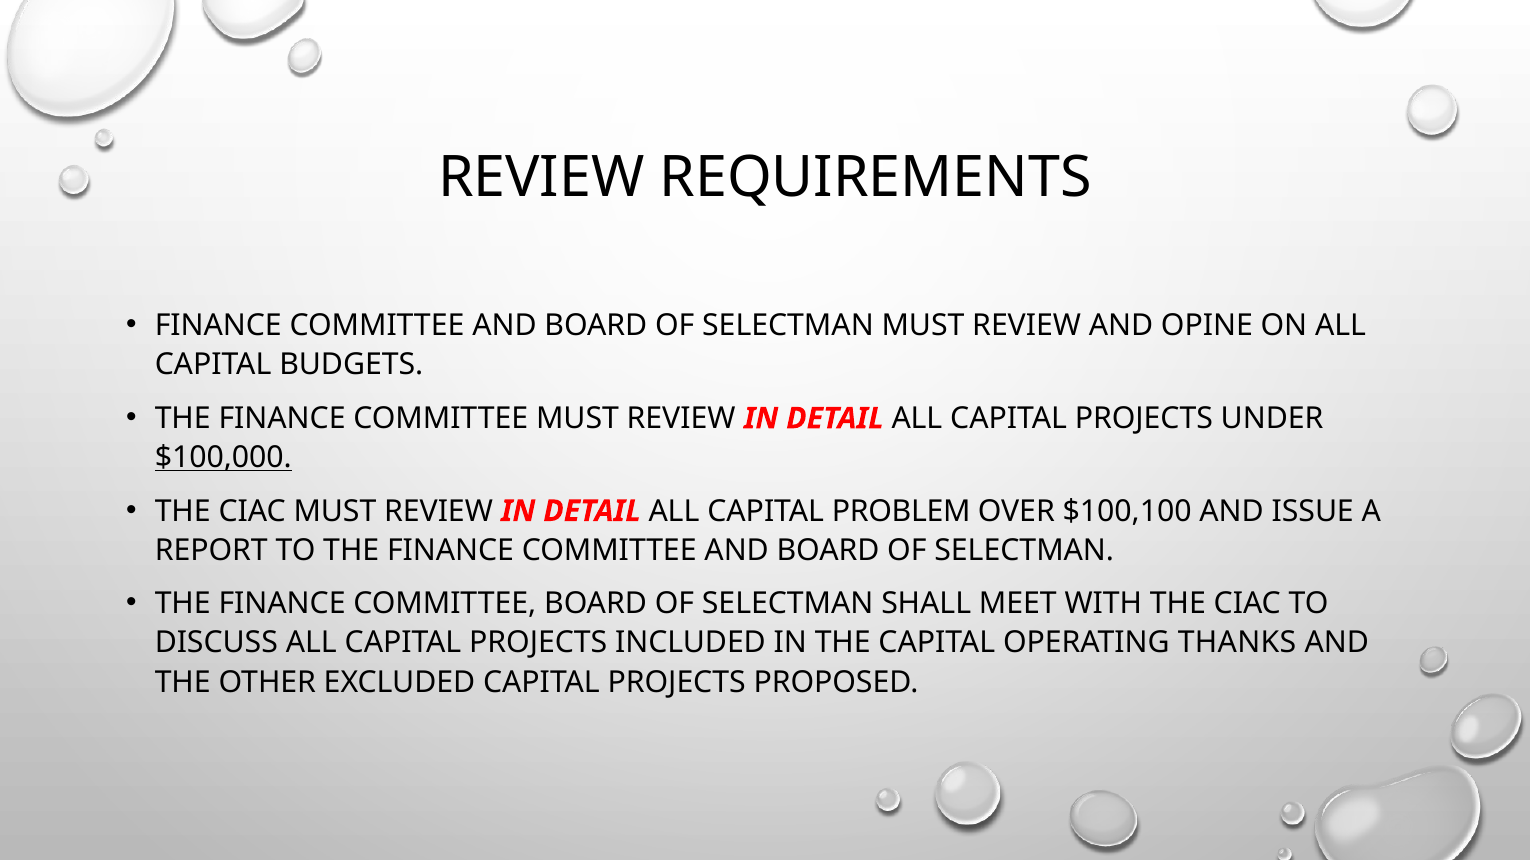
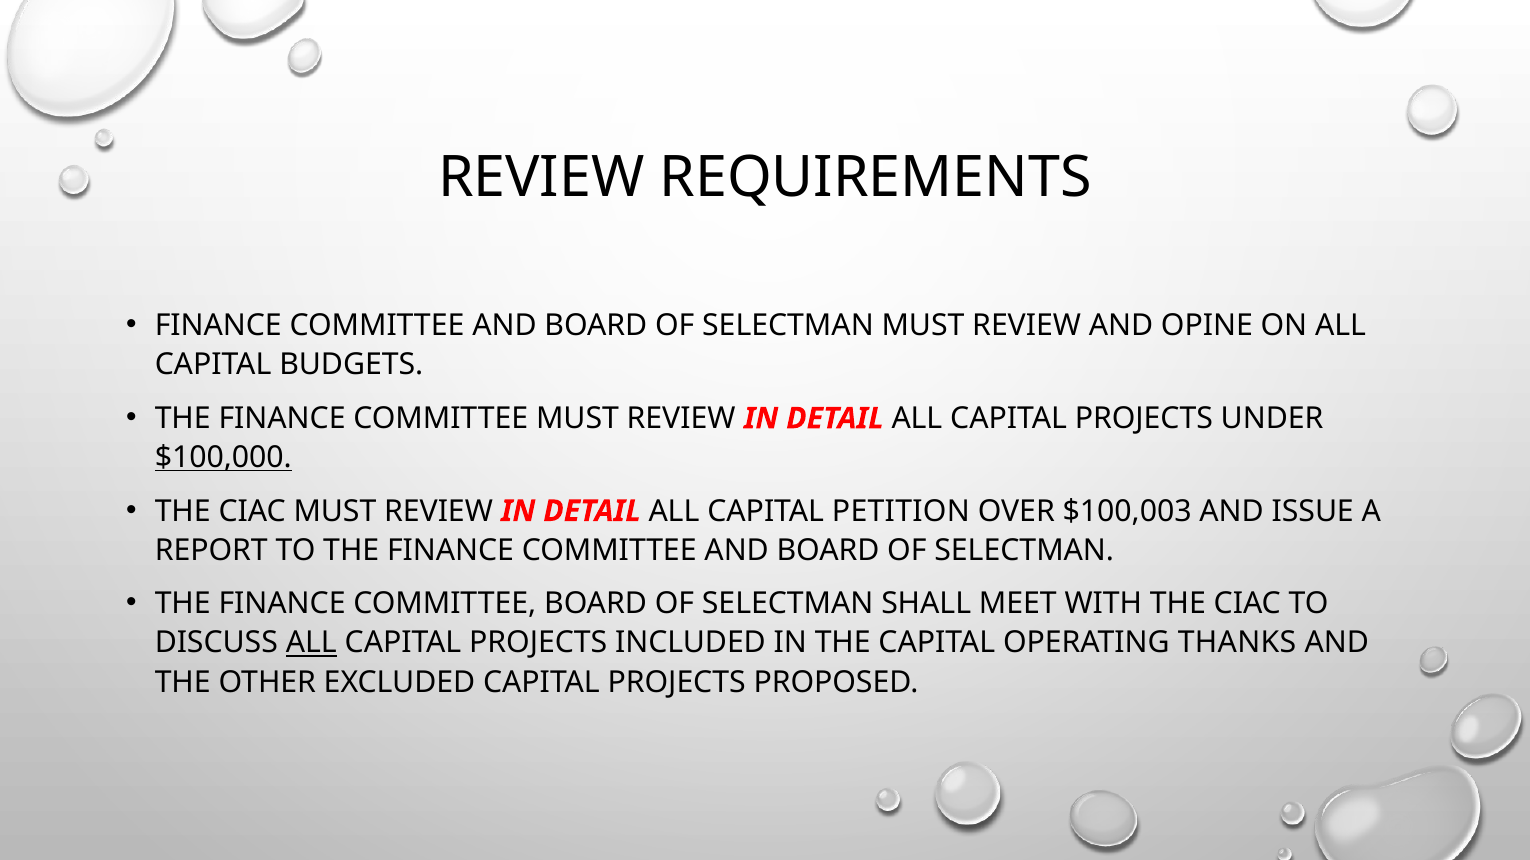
PROBLEM: PROBLEM -> PETITION (901, 511)
$100,100: $100,100 -> $100,003 (1127, 511)
ALL underline: none -> present (311, 643)
